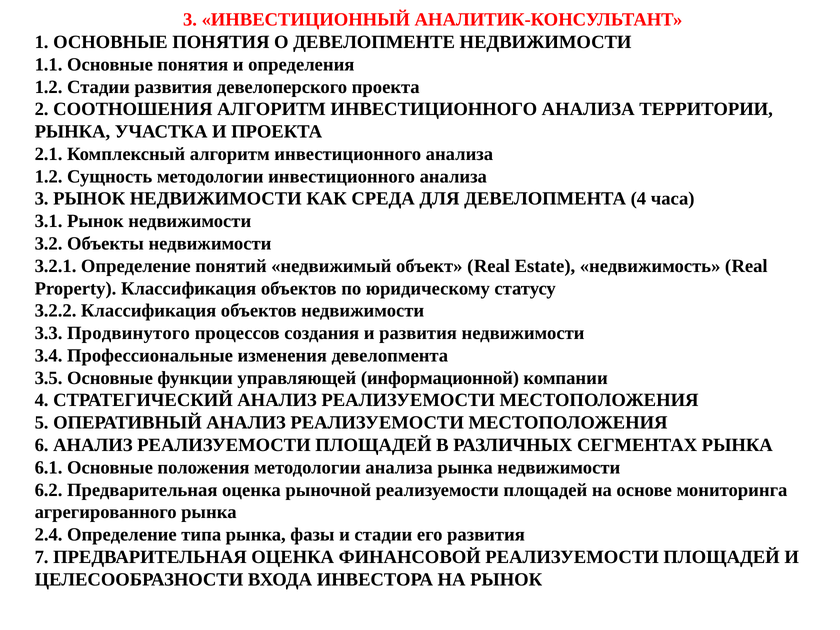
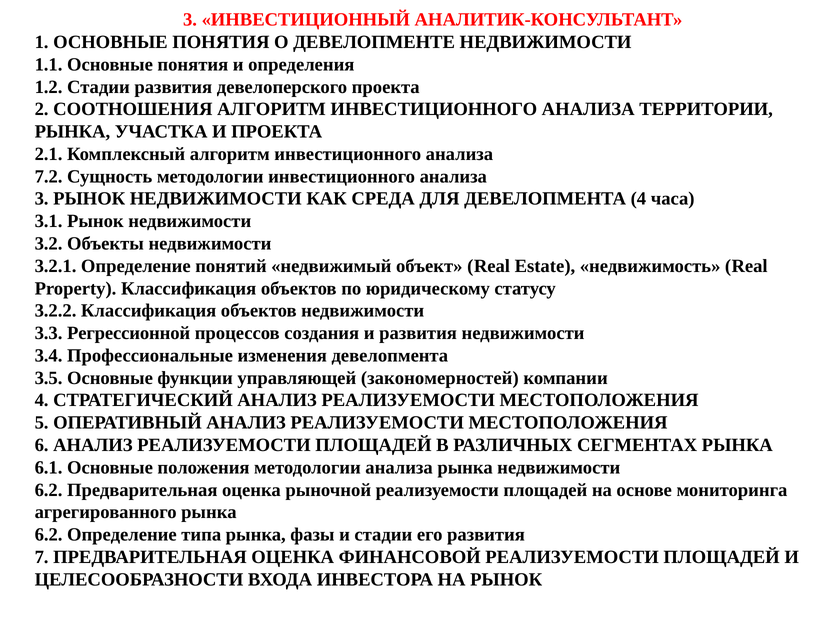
1.2: 1.2 -> 7.2 (49, 176)
Продвинутого: Продвинутого -> Регрессионной (129, 333)
информационной: информационной -> закономерностей (440, 378)
2.4: 2.4 -> 6.2 (49, 535)
